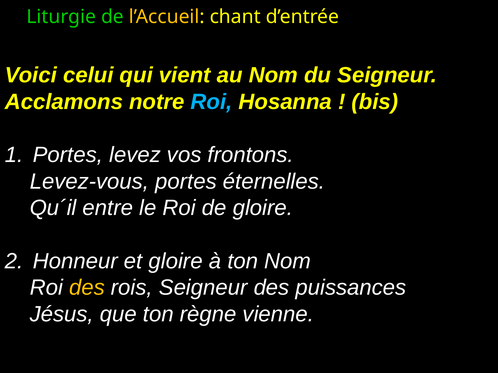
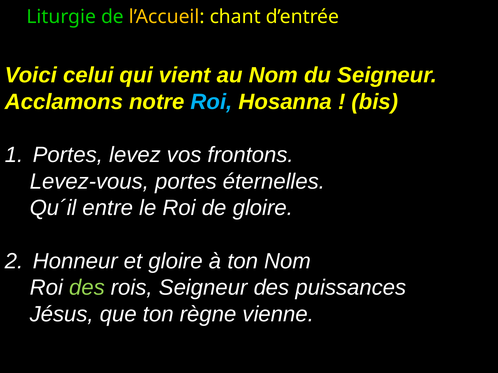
des colour: yellow -> light green (87, 288)
